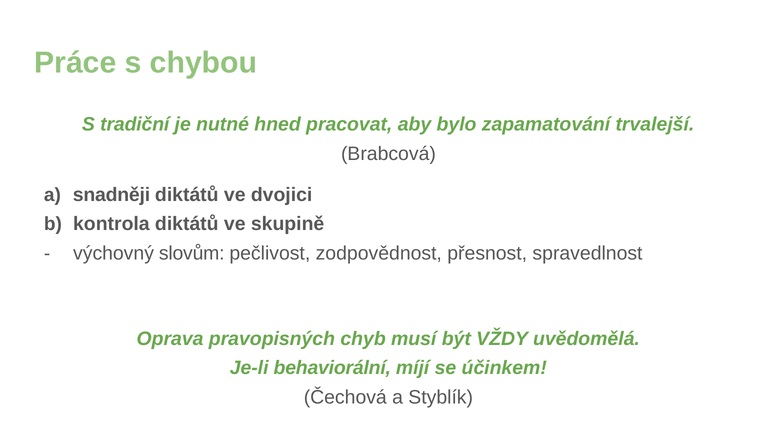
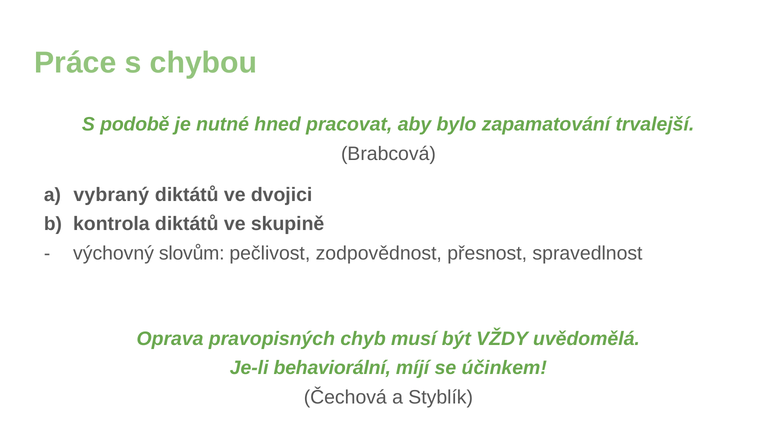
tradiční: tradiční -> podobě (135, 124)
snadněji: snadněji -> vybraný (111, 195)
